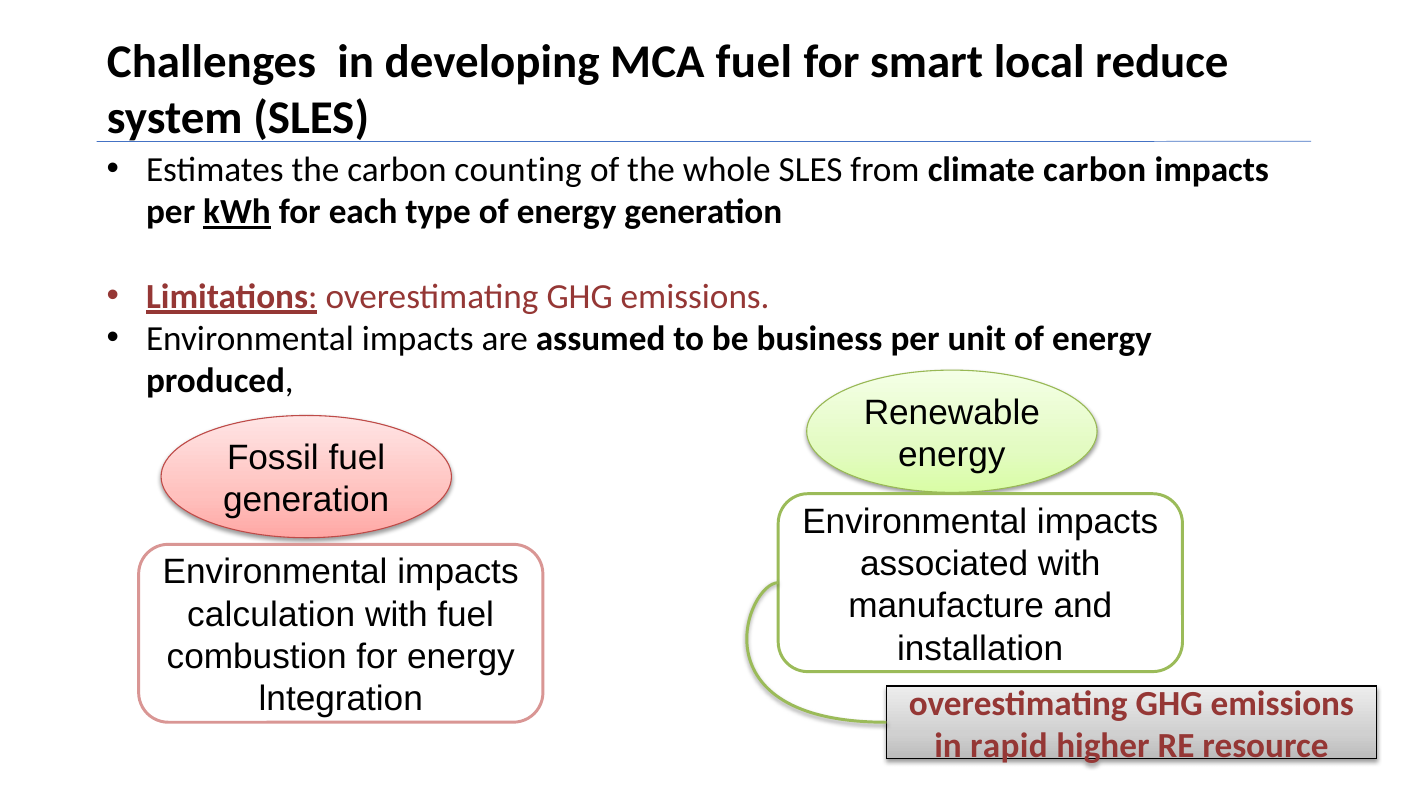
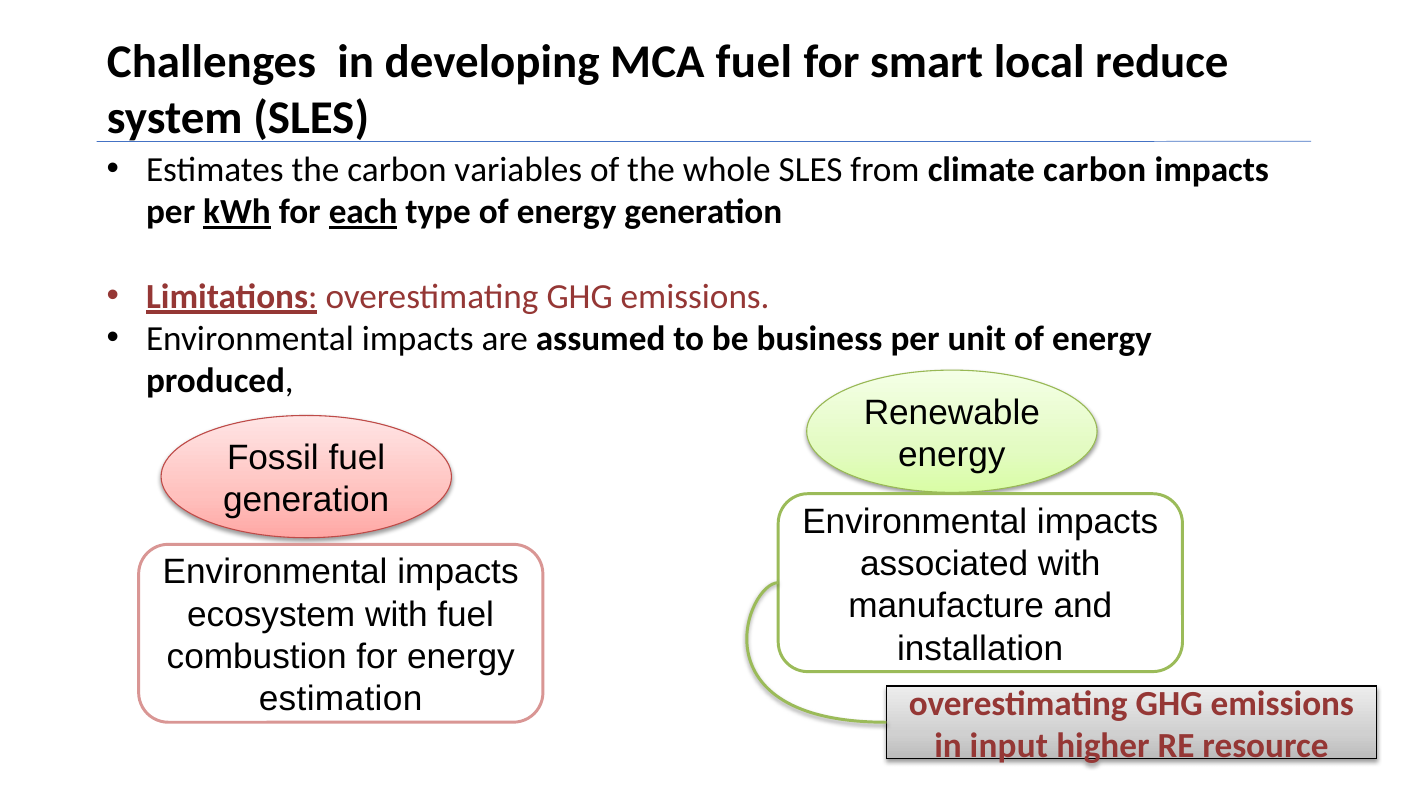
counting: counting -> variables (518, 170)
each underline: none -> present (363, 212)
calculation: calculation -> ecosystem (271, 615)
lntegration: lntegration -> estimation (341, 699)
rapid: rapid -> input (1009, 746)
